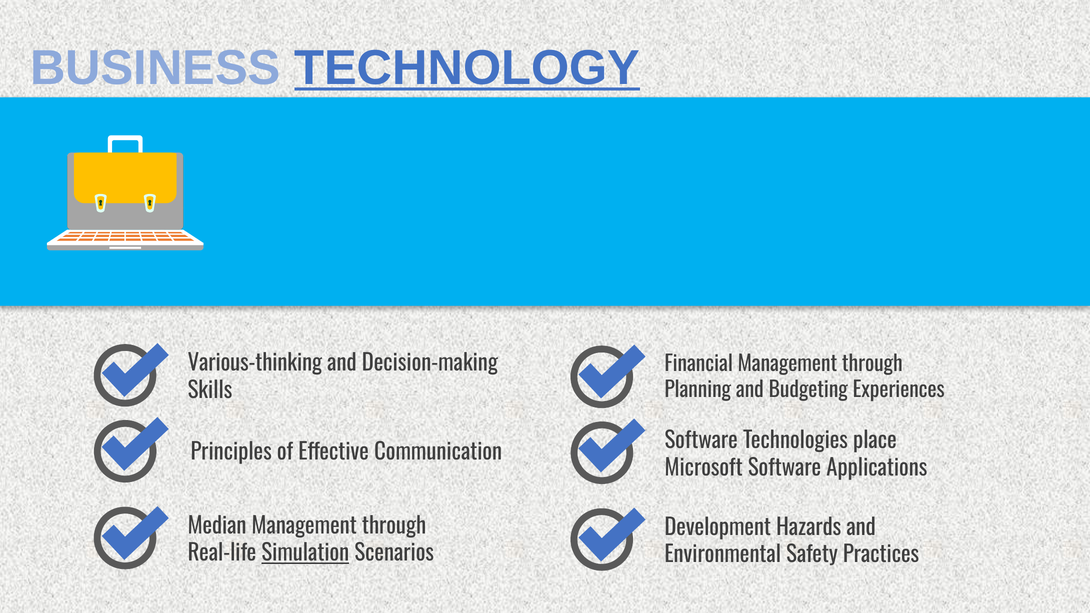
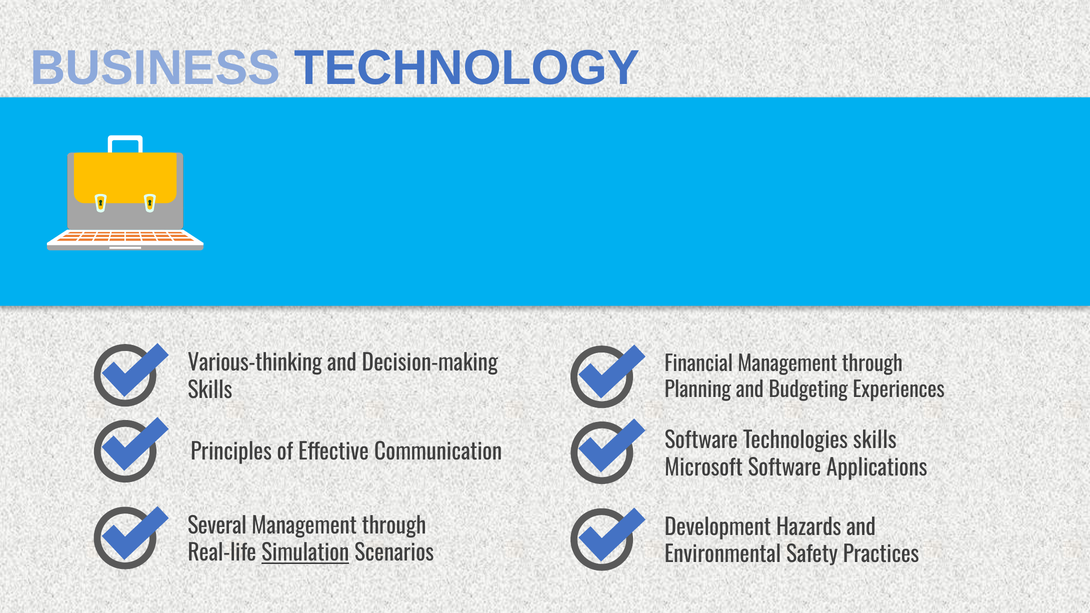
TECHNOLOGY underline: present -> none (467, 68)
Technologies place: place -> skills (875, 441)
Median: Median -> Several (217, 526)
